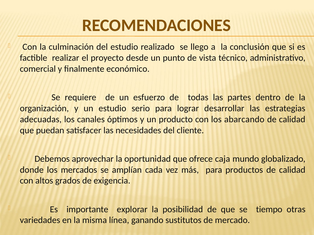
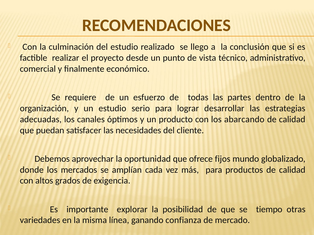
caja: caja -> fijos (223, 159)
sustitutos: sustitutos -> confianza (183, 221)
